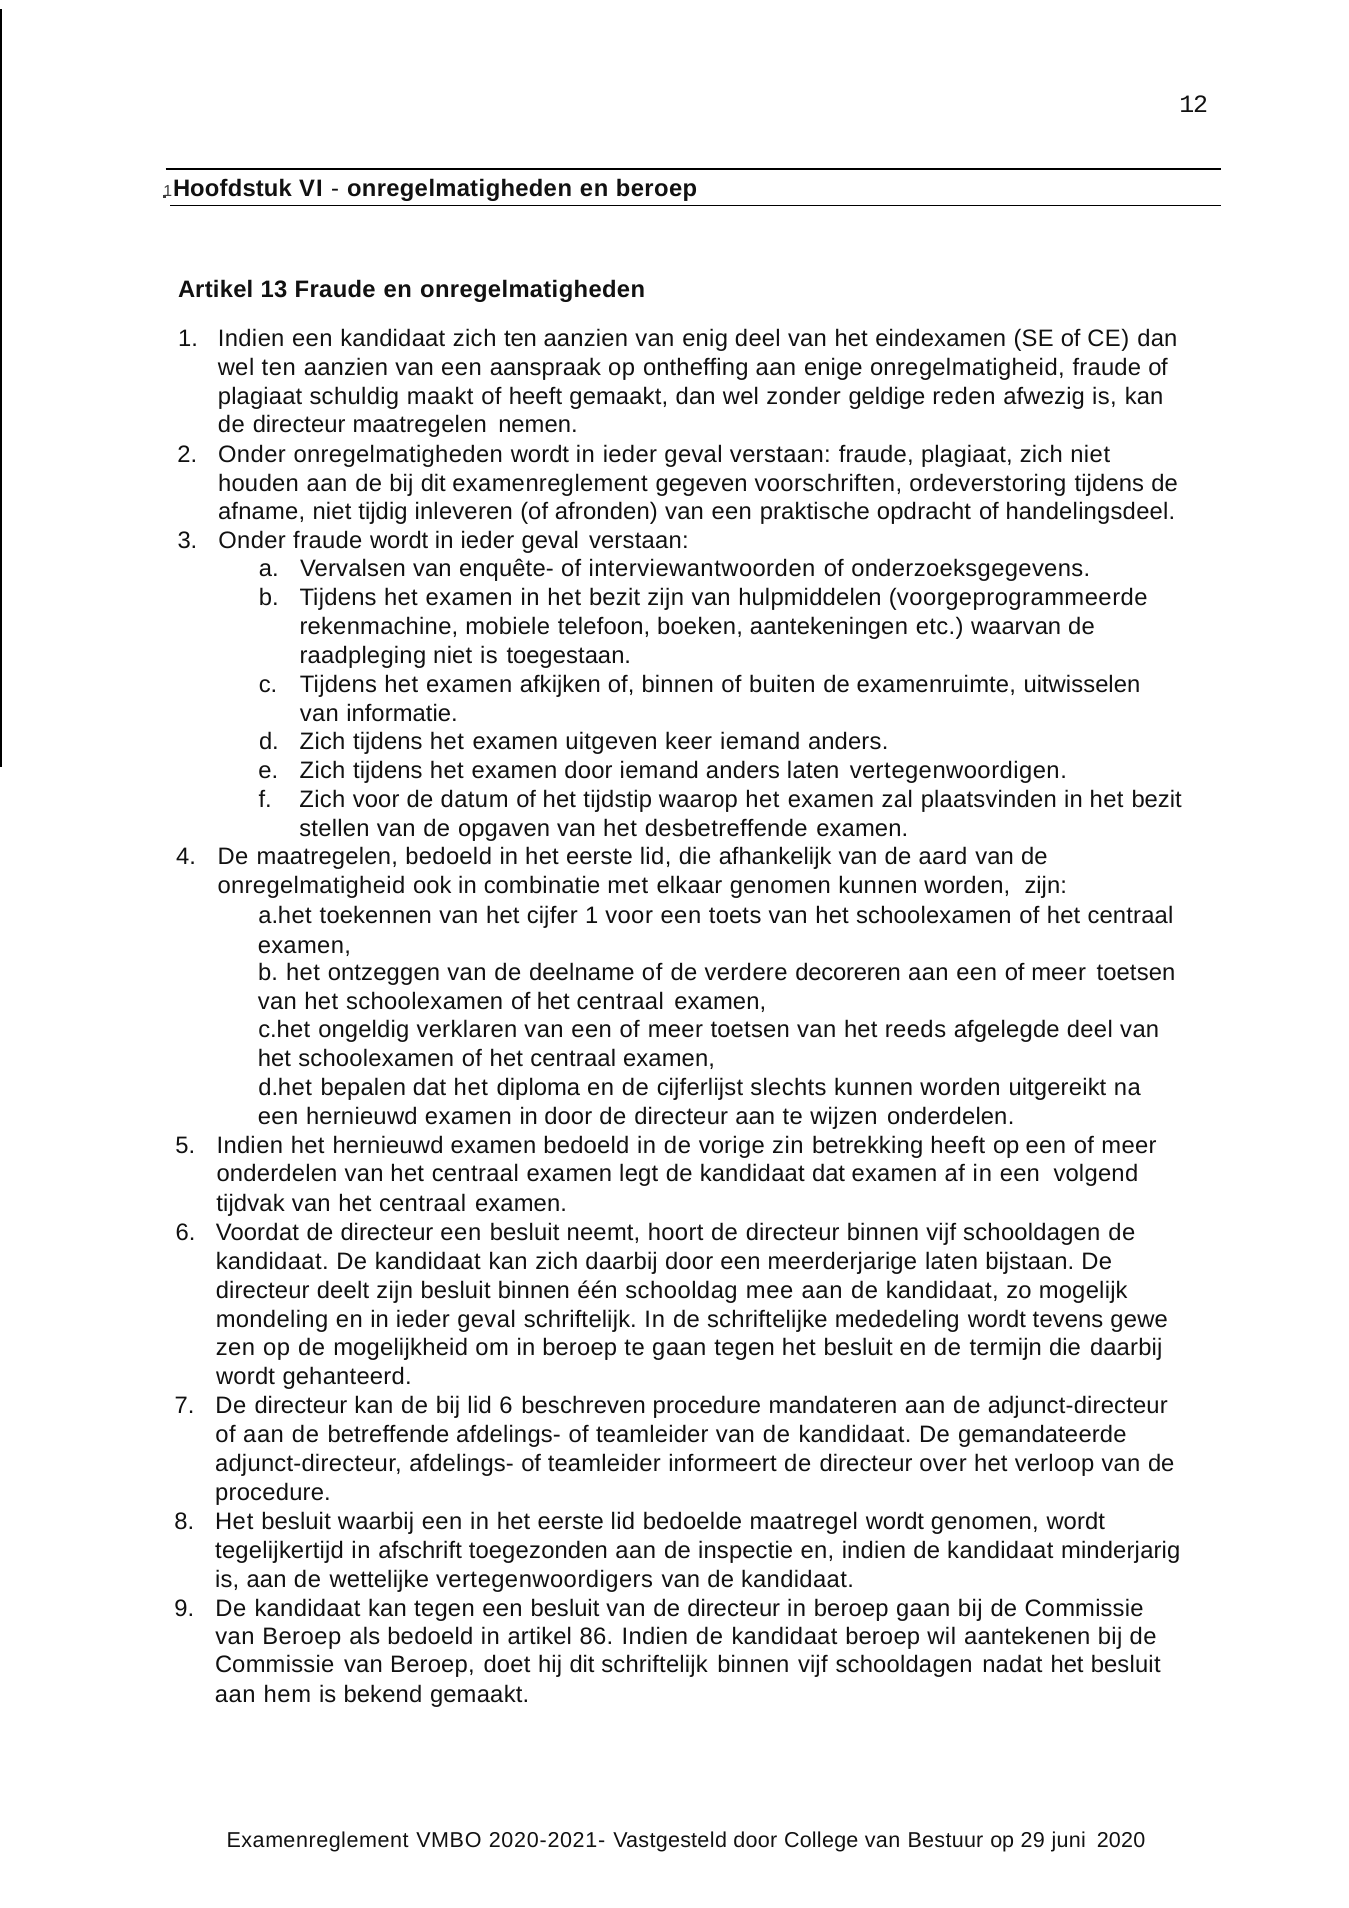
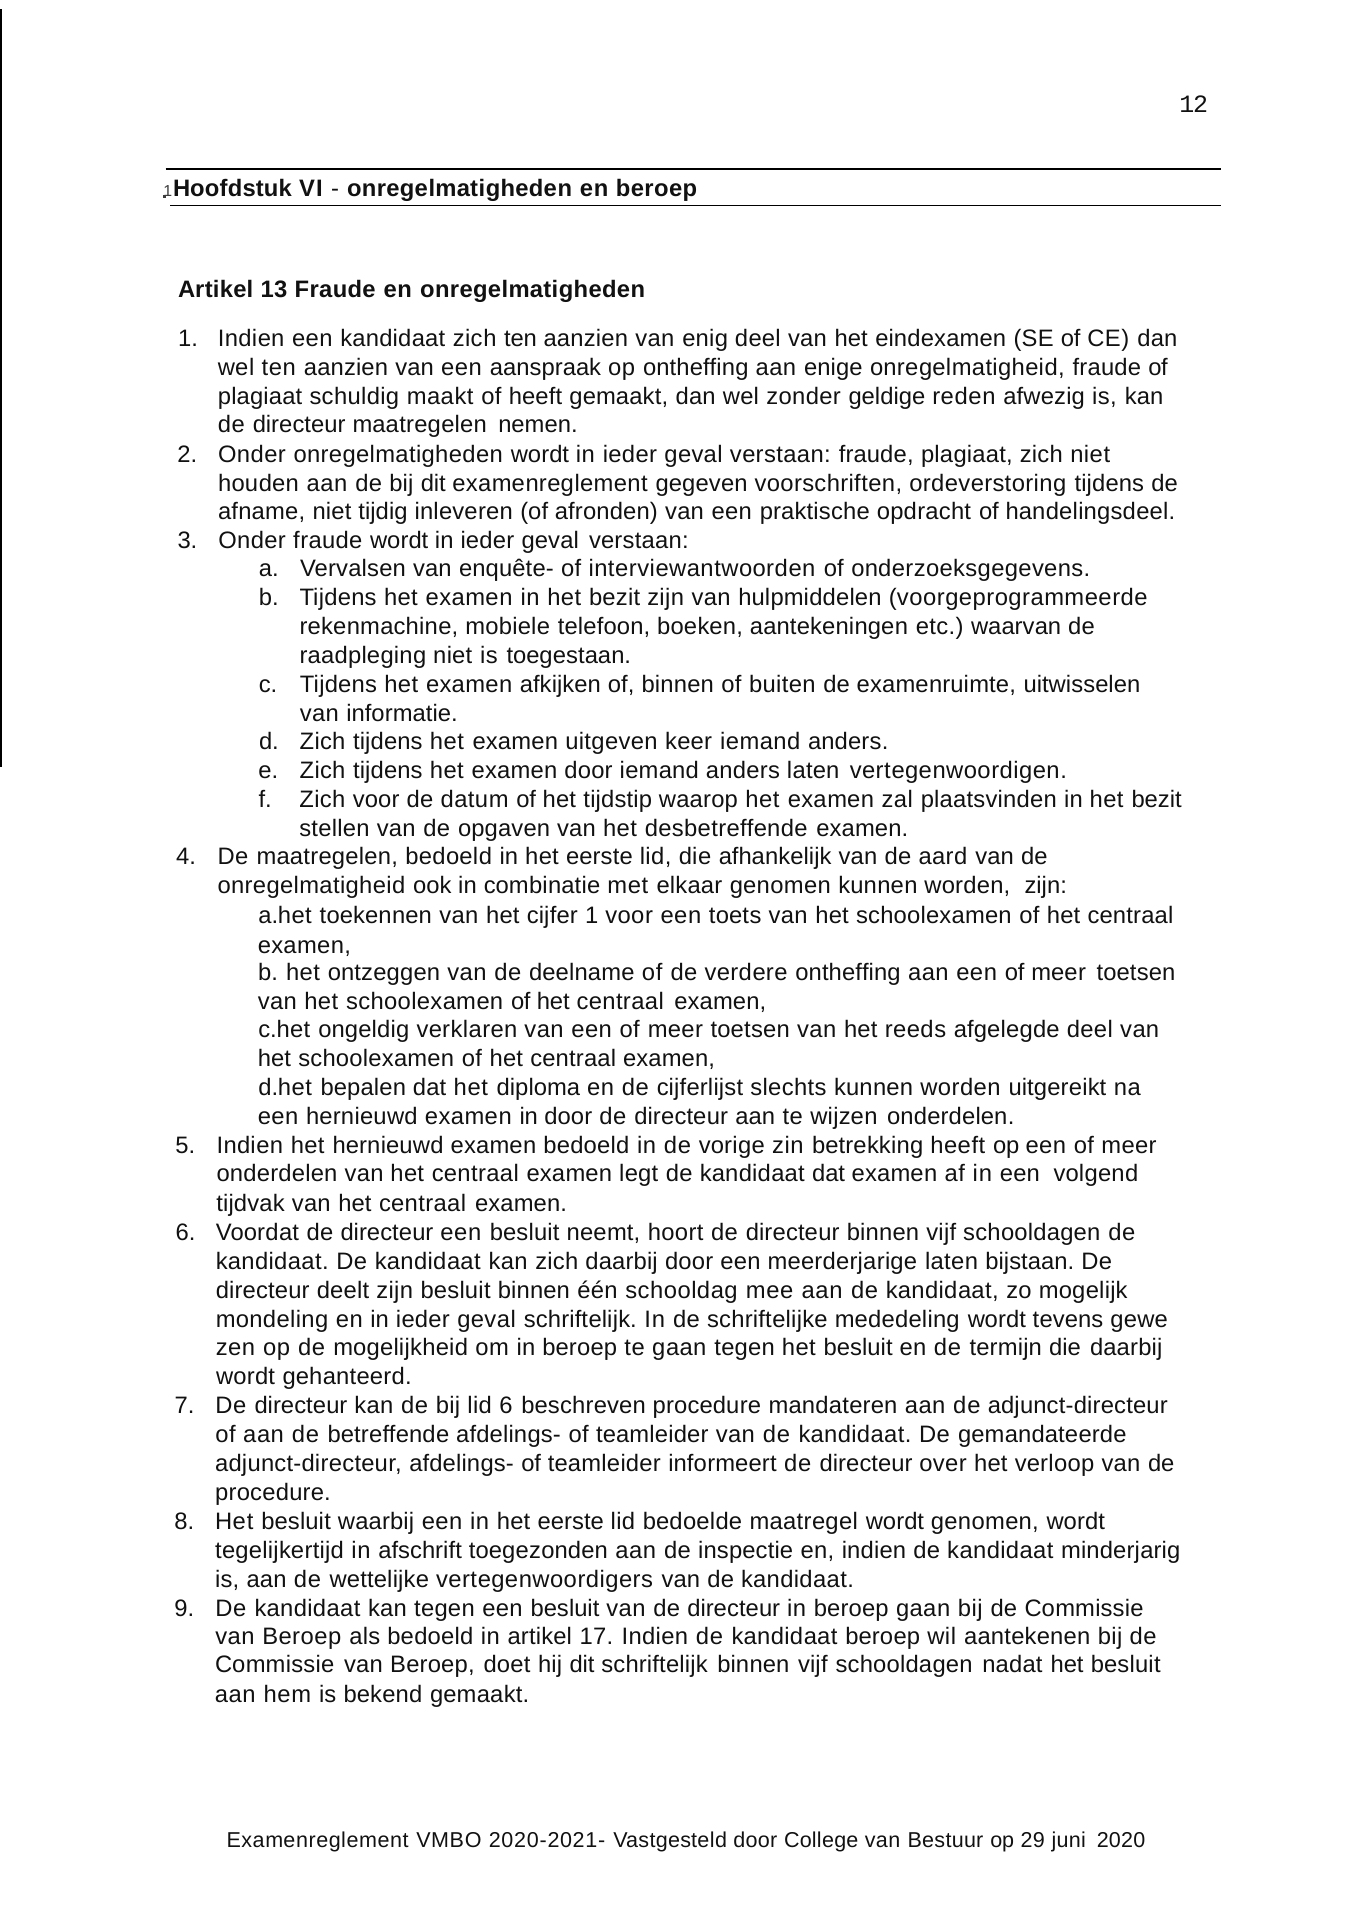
verdere decoreren: decoreren -> ontheffing (848, 972)
86: 86 -> 17 (596, 1637)
